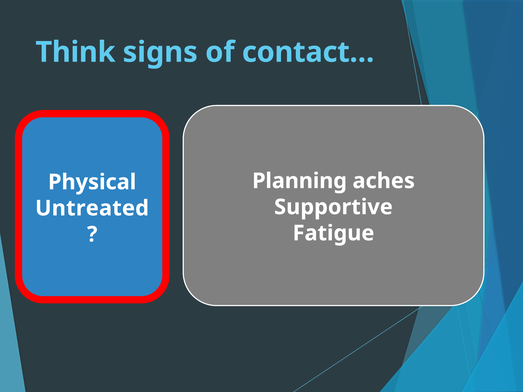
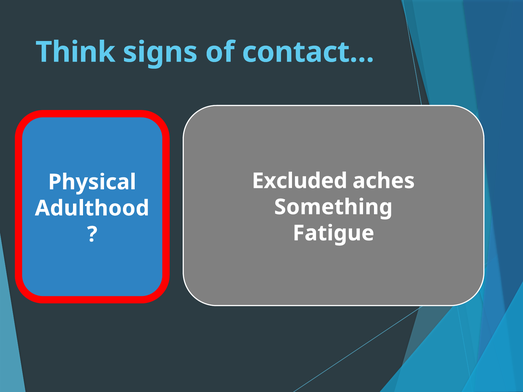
Planning: Planning -> Excluded (300, 181)
Supportive: Supportive -> Something (333, 207)
Untreated: Untreated -> Adulthood (92, 208)
